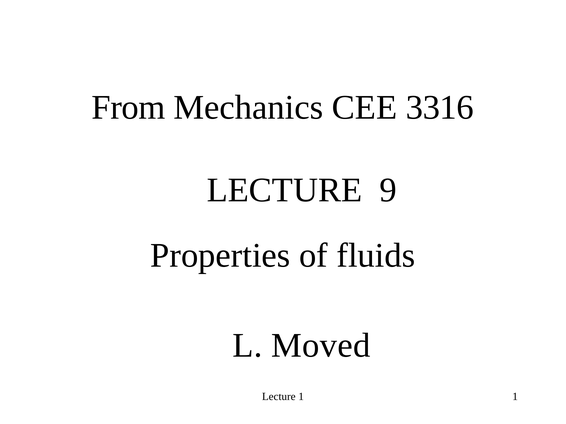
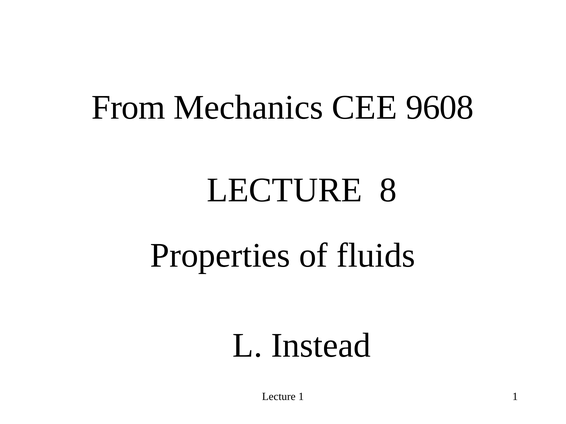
3316: 3316 -> 9608 (440, 107)
9: 9 -> 8 (388, 190)
Moved: Moved -> Instead (321, 346)
